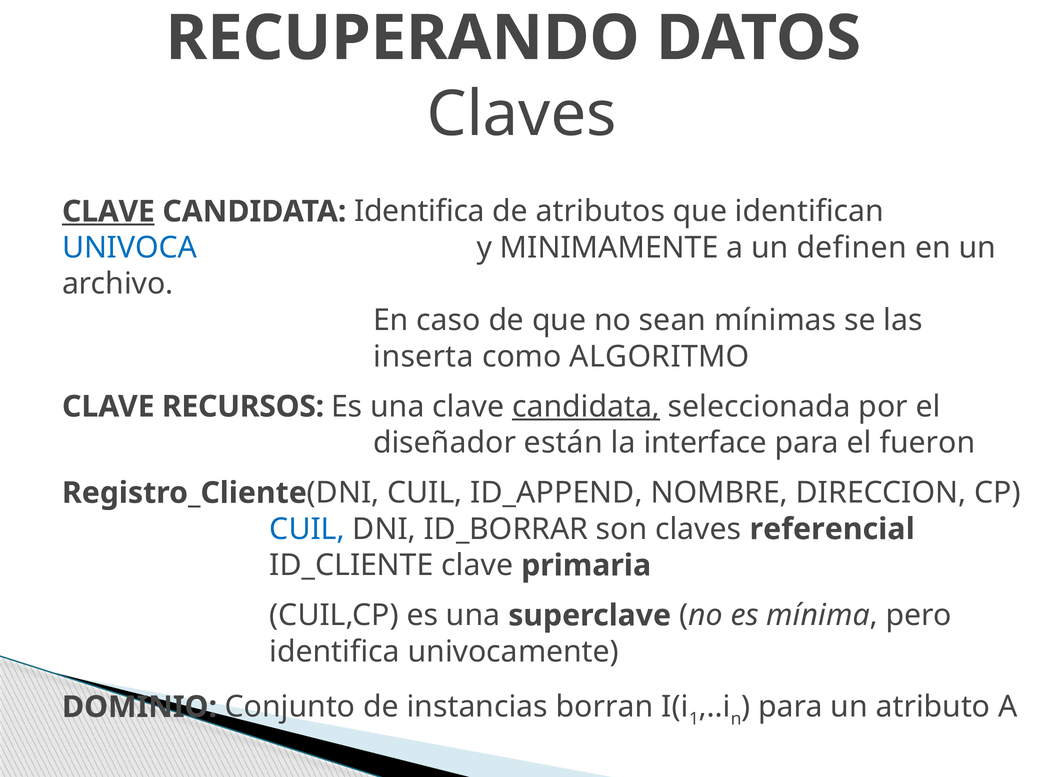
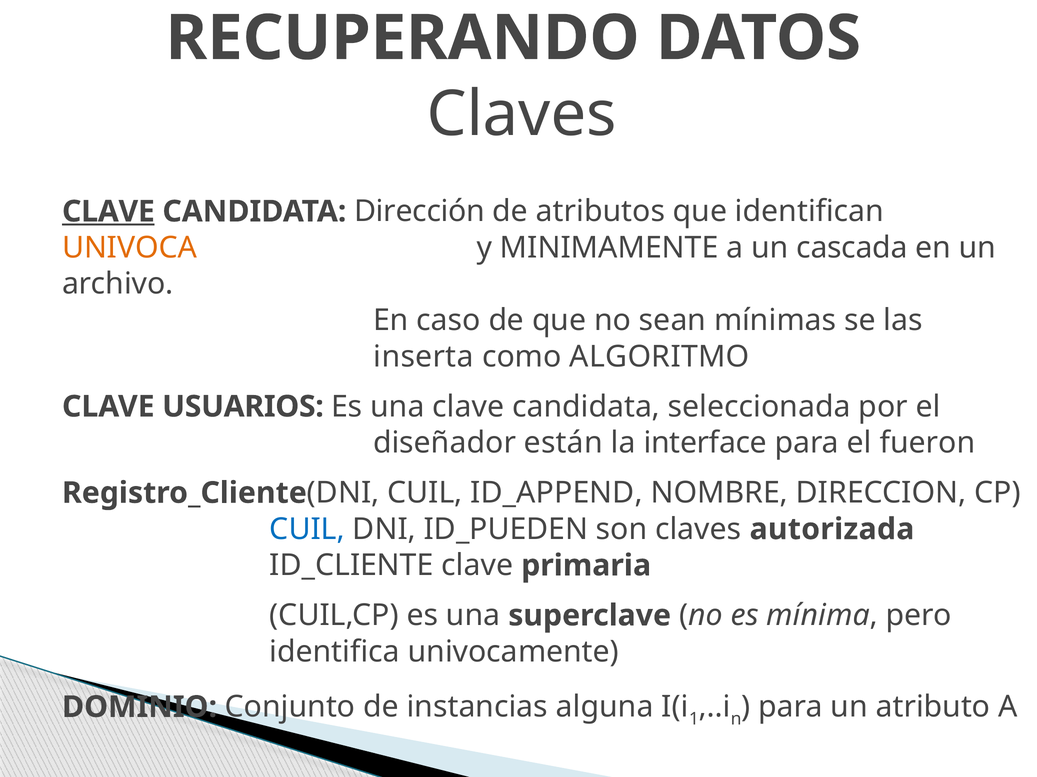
CANDIDATA Identifica: Identifica -> Dirección (420, 212)
UNIVOCA colour: blue -> orange (130, 248)
definen: definen -> cascada (852, 248)
RECURSOS: RECURSOS -> USUARIOS (243, 407)
candidata underline: present -> none (586, 407)
ID_BORRAR: ID_BORRAR -> ID_PUEDEN (506, 530)
referencial: referencial -> autorizada (832, 530)
borran: borran -> alguna (605, 708)
